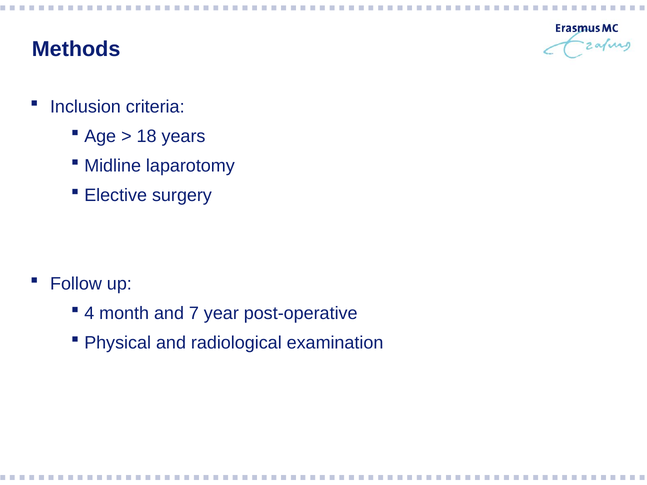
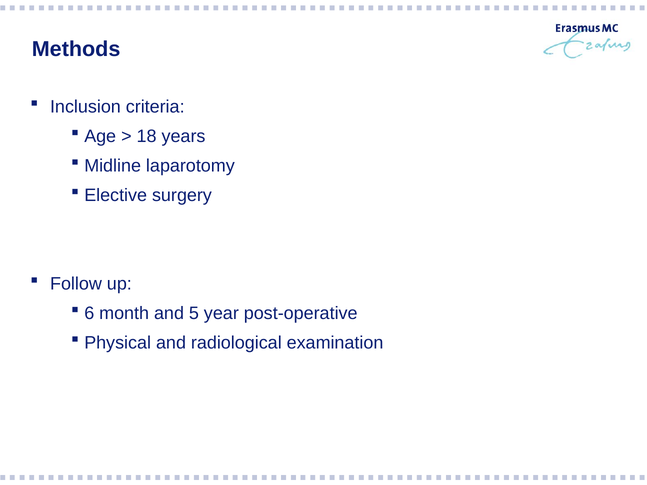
4: 4 -> 6 (89, 313)
7: 7 -> 5 (194, 313)
